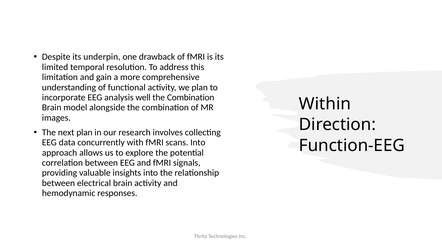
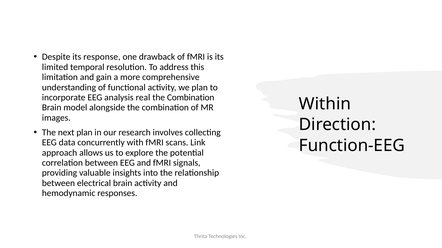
underpin: underpin -> response (102, 57)
well: well -> real (143, 98)
scans Into: Into -> Link (198, 143)
